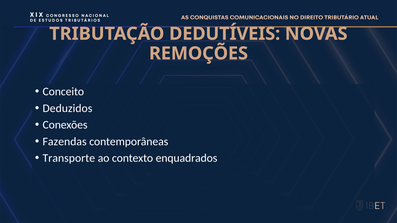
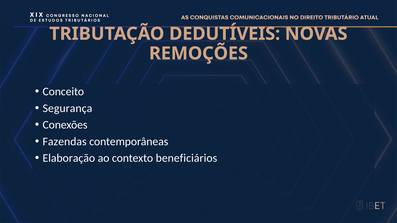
Deduzidos: Deduzidos -> Segurança (67, 108)
Transporte: Transporte -> Elaboração (69, 158)
enquadrados: enquadrados -> beneficiários (186, 158)
